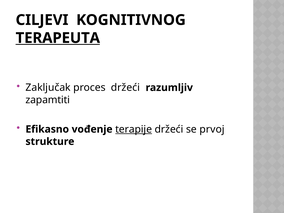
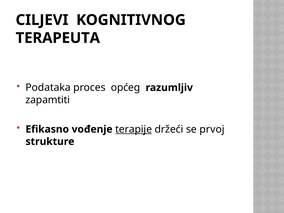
TERAPEUTA underline: present -> none (58, 38)
Zaključak: Zaključak -> Podataka (48, 88)
proces držeći: držeći -> općeg (126, 88)
